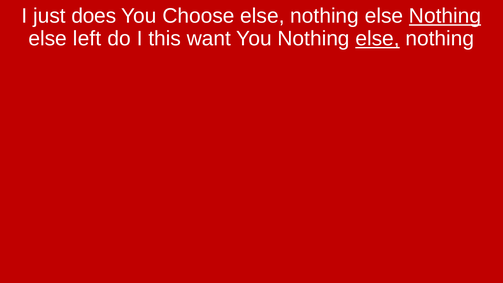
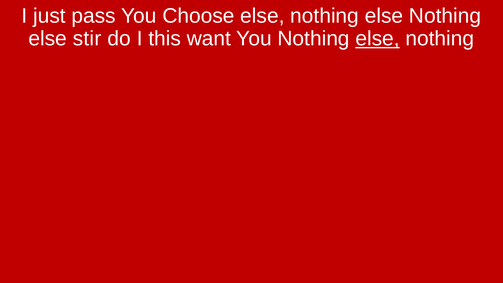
does: does -> pass (94, 16)
Nothing underline: present -> none (445, 16)
left: left -> stir (87, 39)
